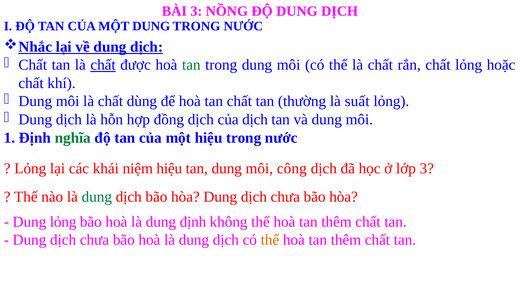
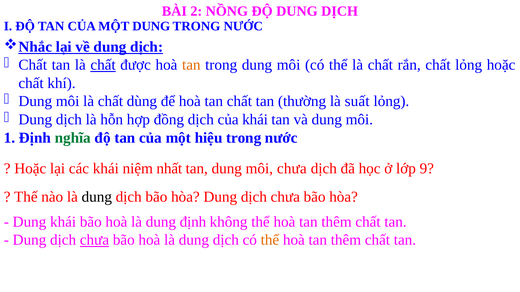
BÀI 3: 3 -> 2 (196, 11)
tan colour: green -> orange (191, 65)
của dịch: dịch -> khái (255, 120)
Lỏng: Lỏng -> Hoặc (30, 169)
niệm hiệu: hiệu -> nhất (169, 169)
môi công: công -> chưa (292, 169)
lớp 3: 3 -> 9 (427, 169)
dung colour: green -> black (97, 197)
Dung lỏng: lỏng -> khái (63, 222)
chưa underline: none -> present (94, 240)
